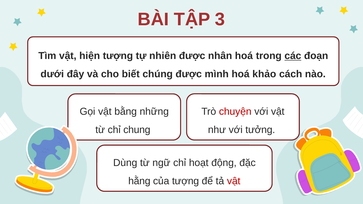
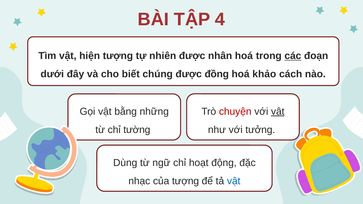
3: 3 -> 4 (220, 19)
mình: mình -> đồng (217, 74)
vật underline: none -> present (278, 112)
chung: chung -> tường (137, 130)
hằng: hằng -> nhạc (139, 181)
vật colour: red -> blue (234, 181)
